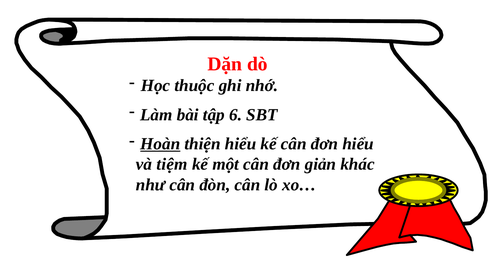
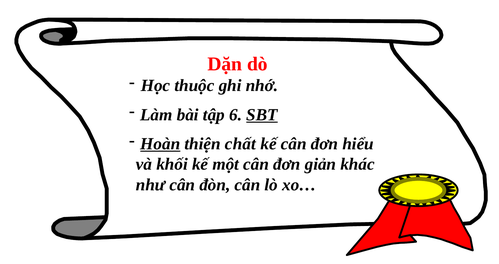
SBT underline: none -> present (262, 115)
thiện hiểu: hiểu -> chất (240, 144)
tiệm: tiệm -> khối (172, 164)
